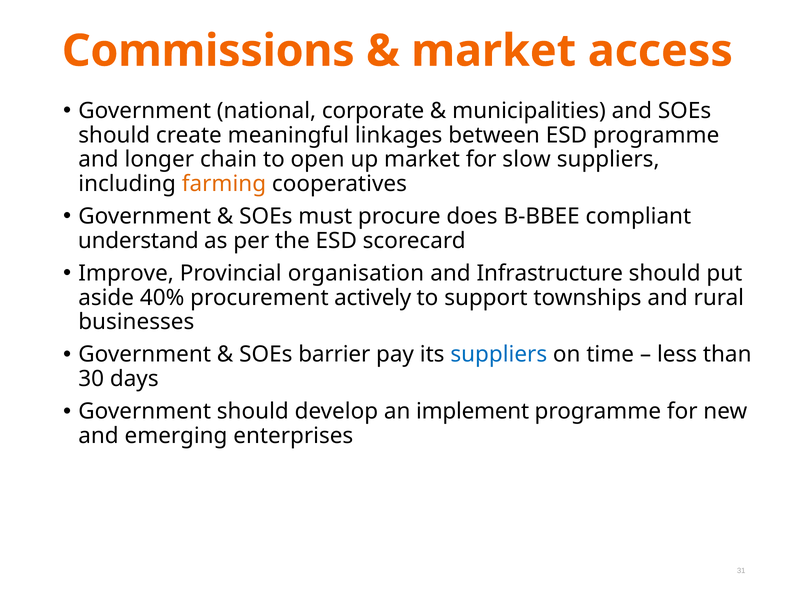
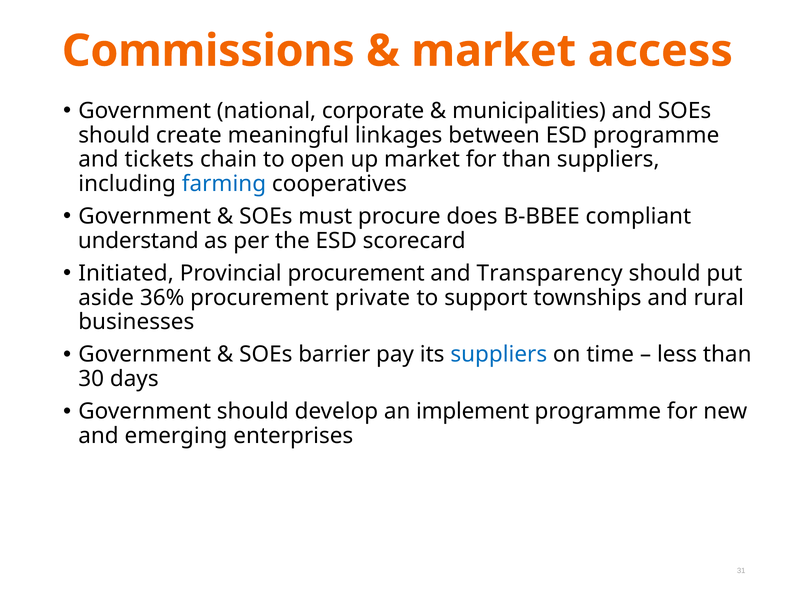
longer: longer -> tickets (159, 160)
for slow: slow -> than (527, 160)
farming colour: orange -> blue (224, 184)
Improve: Improve -> Initiated (126, 274)
Provincial organisation: organisation -> procurement (356, 274)
Infrastructure: Infrastructure -> Transparency (550, 274)
40%: 40% -> 36% (162, 298)
actively: actively -> private (373, 298)
